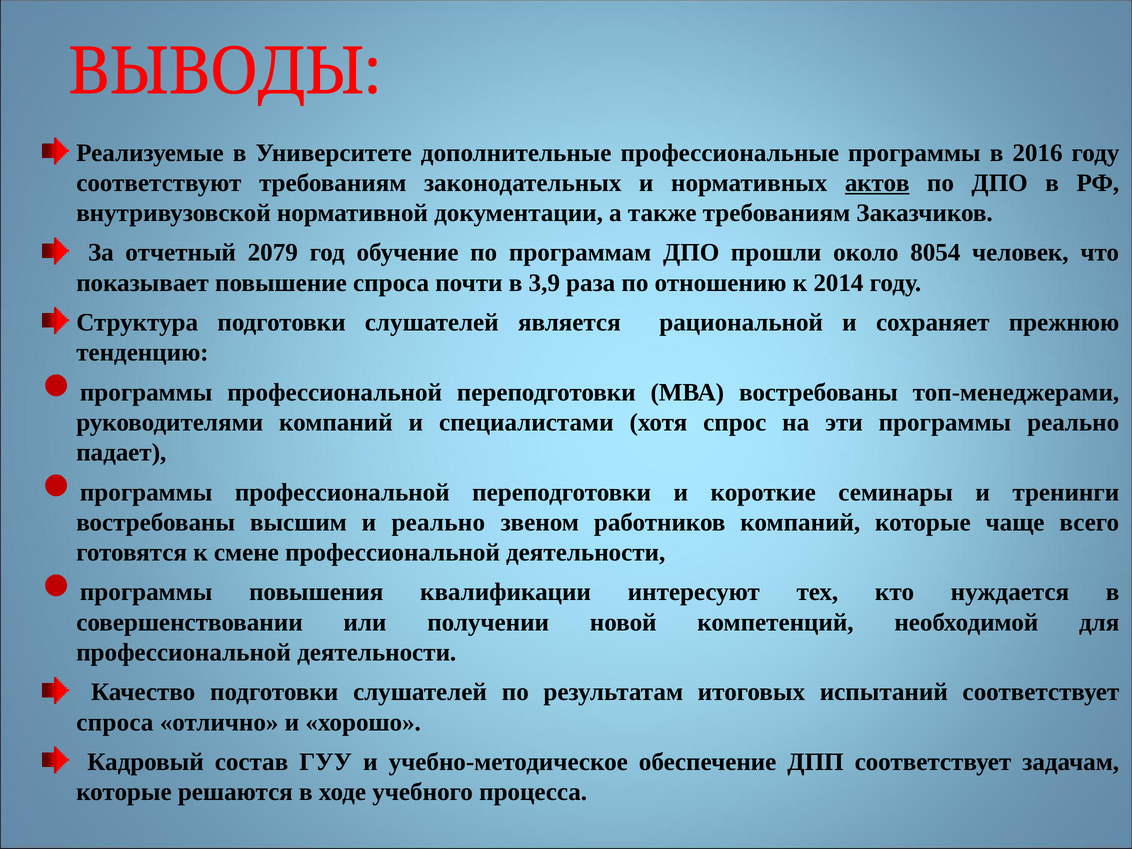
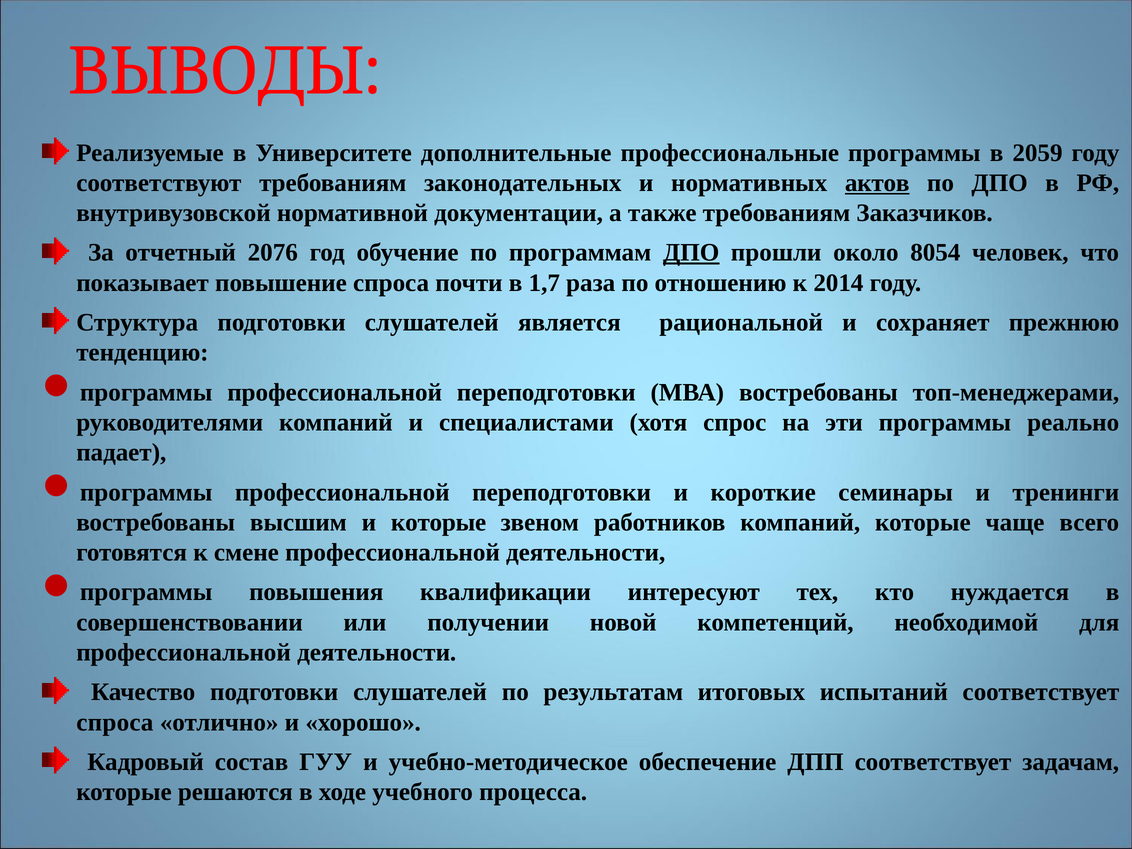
2016: 2016 -> 2059 (1038, 153)
2079: 2079 -> 2076 (273, 253)
ДПО underline: none -> present (691, 253)
3,9: 3,9 -> 1,7 (544, 283)
и реально: реально -> которые (439, 522)
